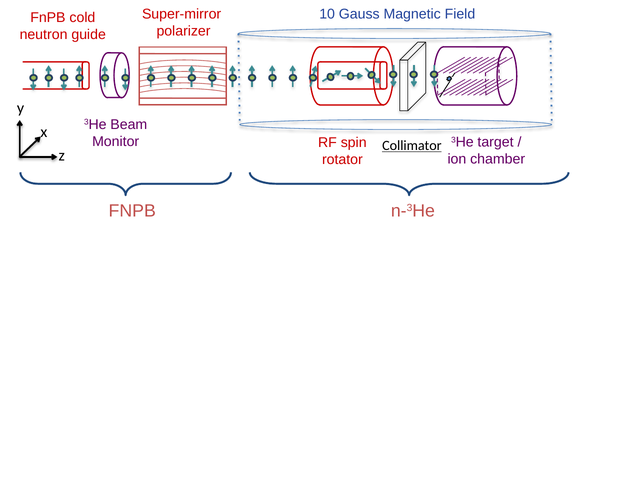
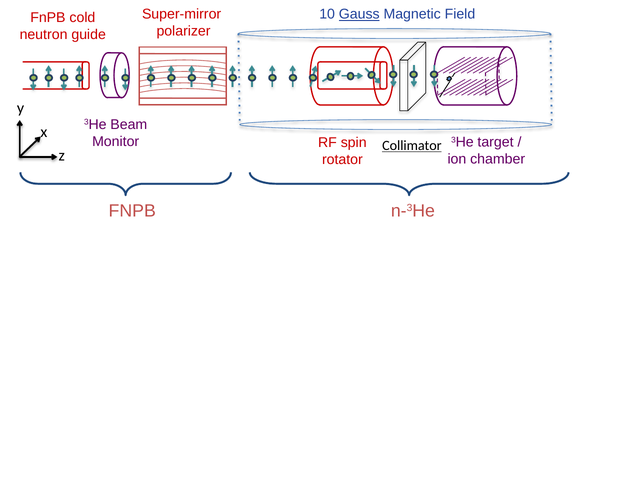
Gauss underline: none -> present (359, 14)
